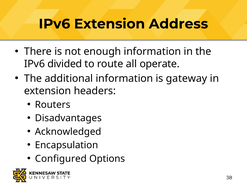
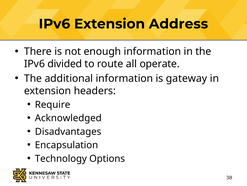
Routers: Routers -> Require (53, 104)
Disadvantages: Disadvantages -> Acknowledged (68, 118)
Acknowledged: Acknowledged -> Disadvantages (68, 131)
Configured: Configured -> Technology (61, 158)
